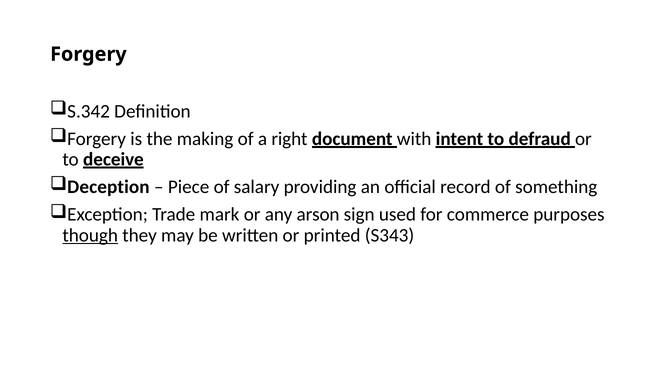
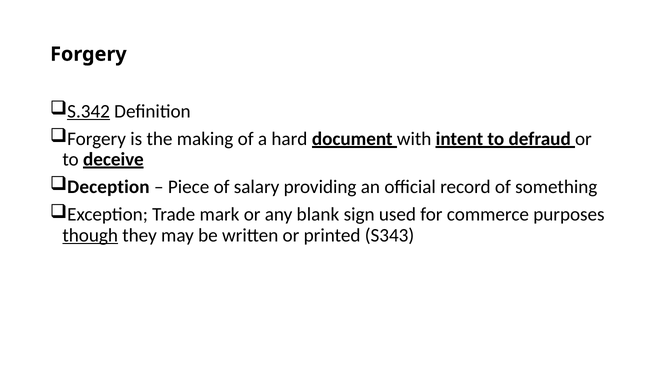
S.342 underline: none -> present (89, 111)
right: right -> hard (289, 139)
arson: arson -> blank (318, 214)
